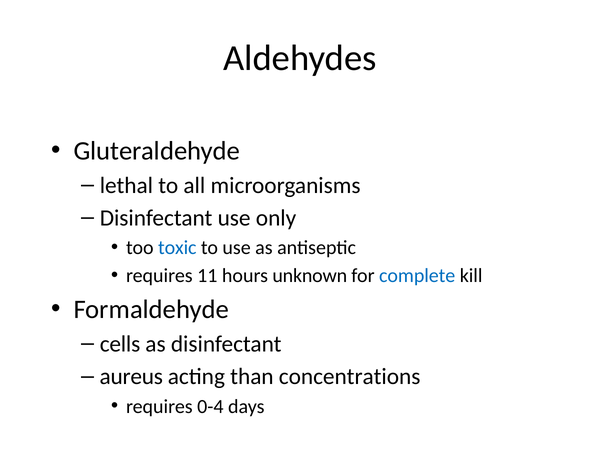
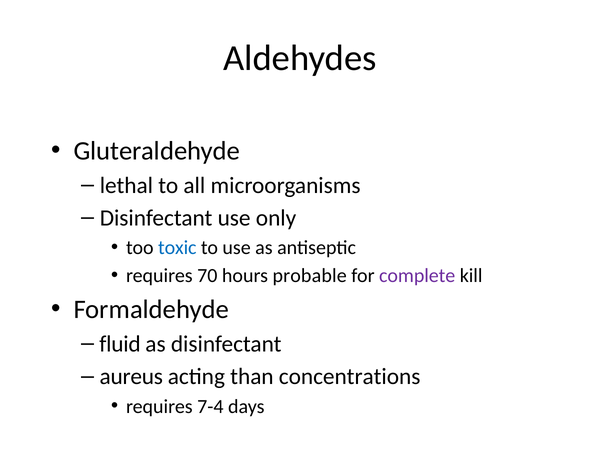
11: 11 -> 70 (207, 276)
unknown: unknown -> probable (310, 276)
complete colour: blue -> purple (417, 276)
cells: cells -> fluid (120, 344)
0-4: 0-4 -> 7-4 (210, 407)
